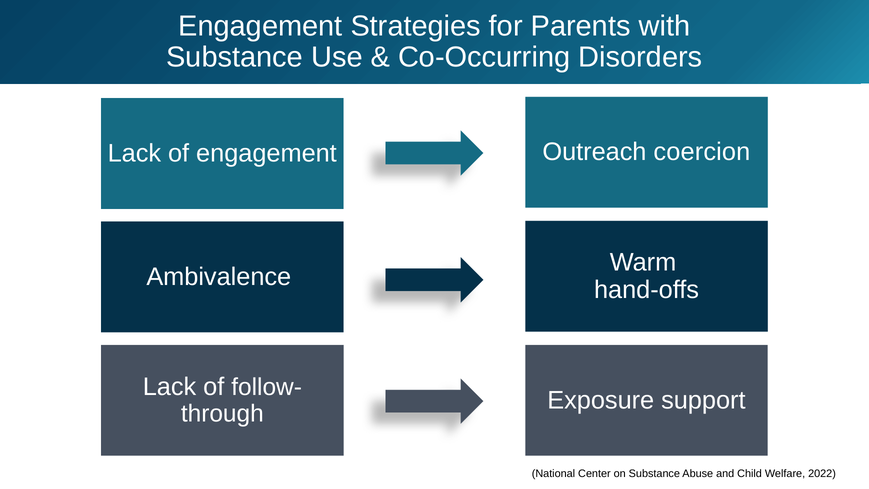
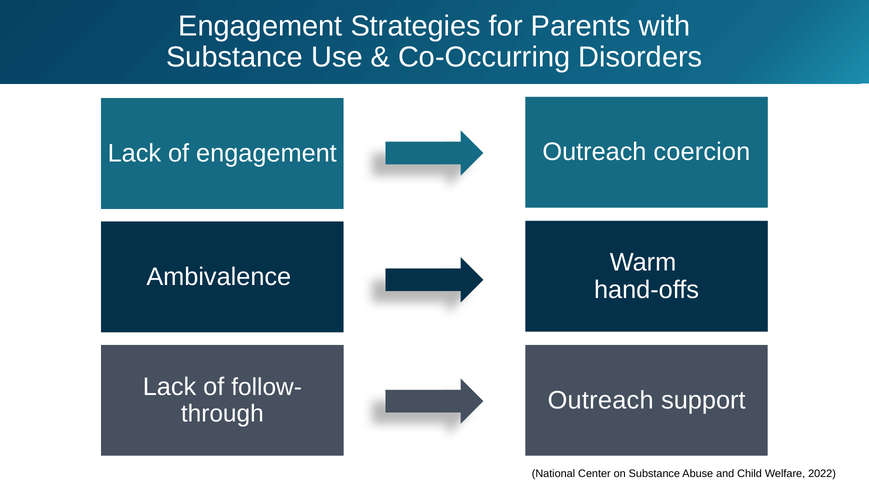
Exposure: Exposure -> Outreach (601, 400)
